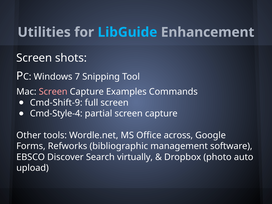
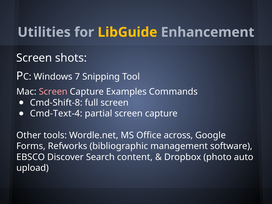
LibGuide colour: light blue -> yellow (127, 32)
Cmd-Shift-9: Cmd-Shift-9 -> Cmd-Shift-8 (56, 103)
Cmd-Style-4: Cmd-Style-4 -> Cmd-Text-4 (56, 114)
virtually: virtually -> content (135, 157)
